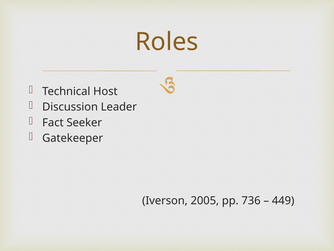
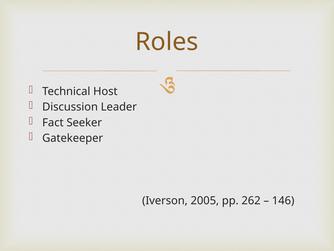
736: 736 -> 262 (251, 200)
449: 449 -> 146 (283, 200)
